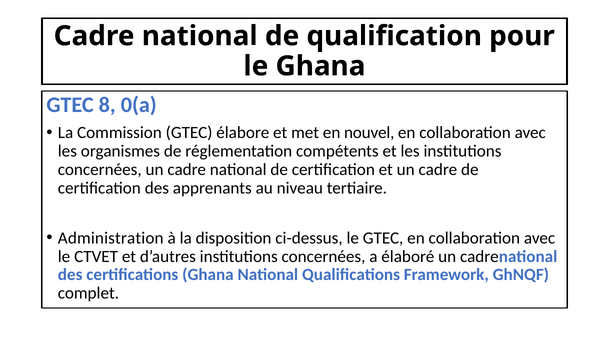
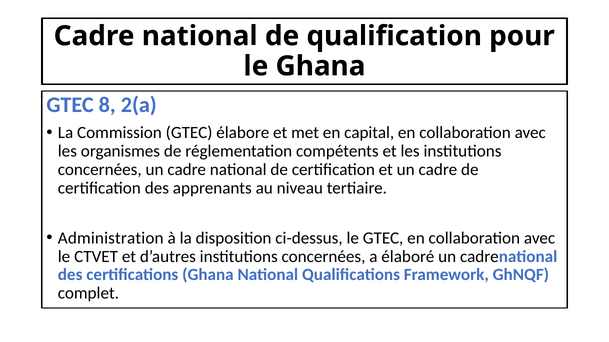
0(a: 0(a -> 2(a (139, 105)
nouvel: nouvel -> capital (369, 133)
